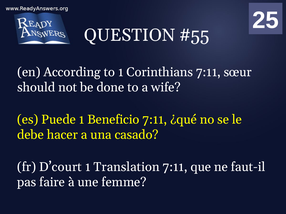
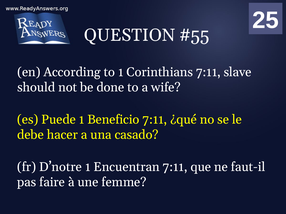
sœur: sœur -> slave (238, 72)
D’court: D’court -> D’notre (60, 167)
Translation: Translation -> Encuentran (127, 167)
